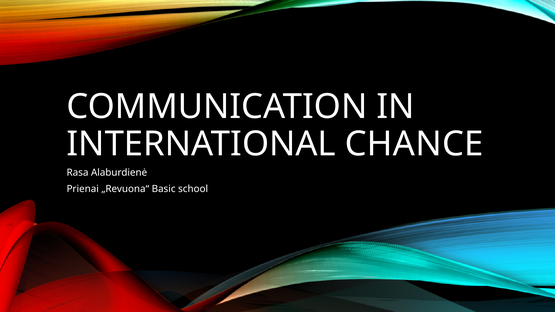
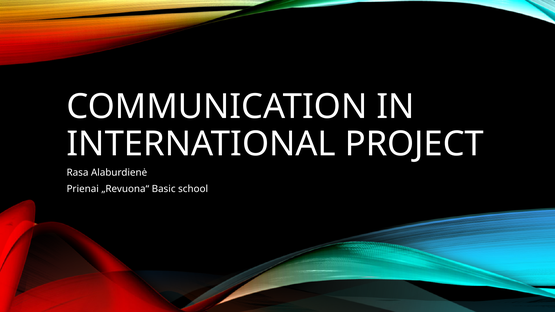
CHANCE: CHANCE -> PROJECT (414, 144)
